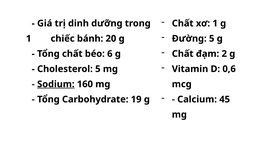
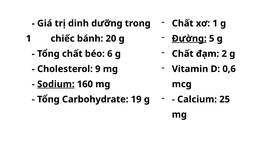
Đường underline: none -> present (189, 39)
Cholesterol 5: 5 -> 9 (98, 69)
45: 45 -> 25 (225, 99)
